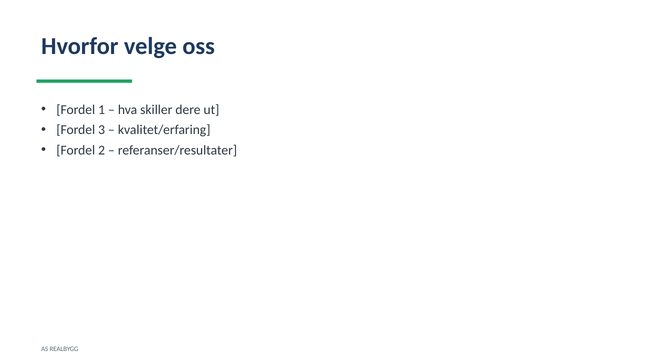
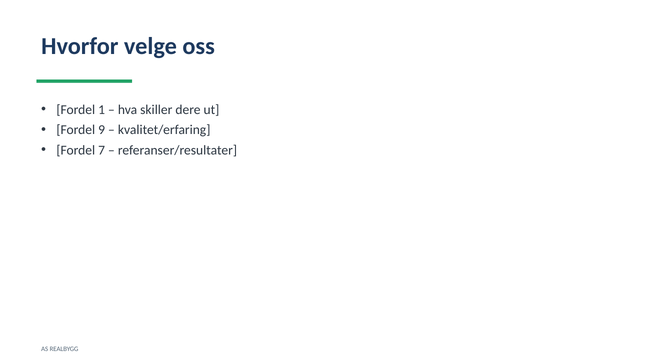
3: 3 -> 9 (102, 130)
2: 2 -> 7 (102, 150)
